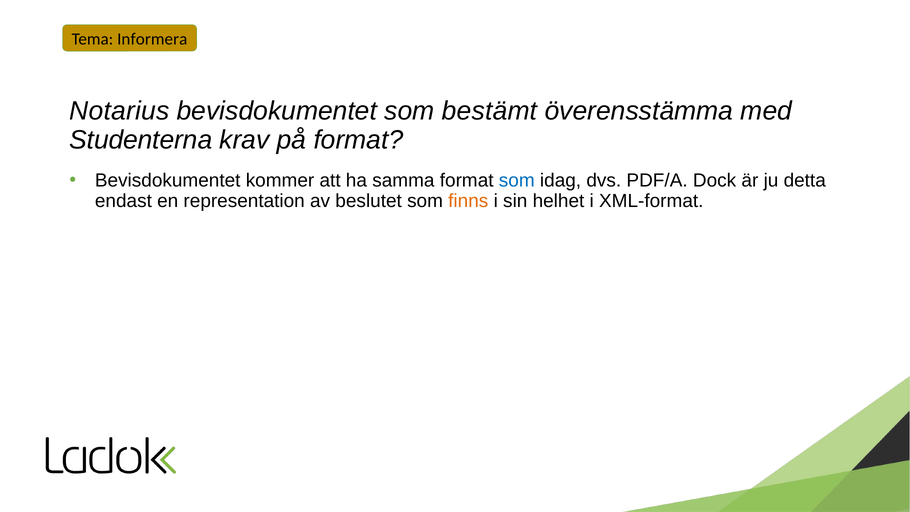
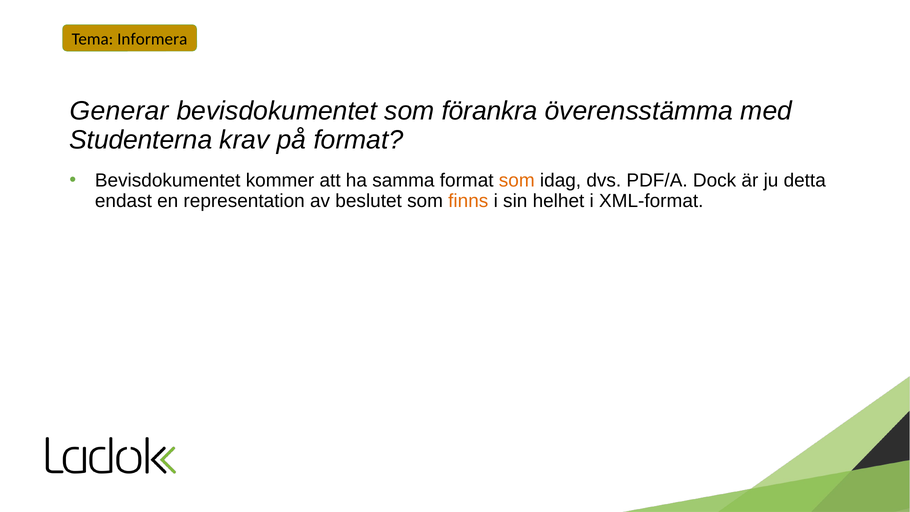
Notarius: Notarius -> Generar (119, 111)
bestämt: bestämt -> förankra (490, 111)
som colour: blue -> orange (517, 180)
